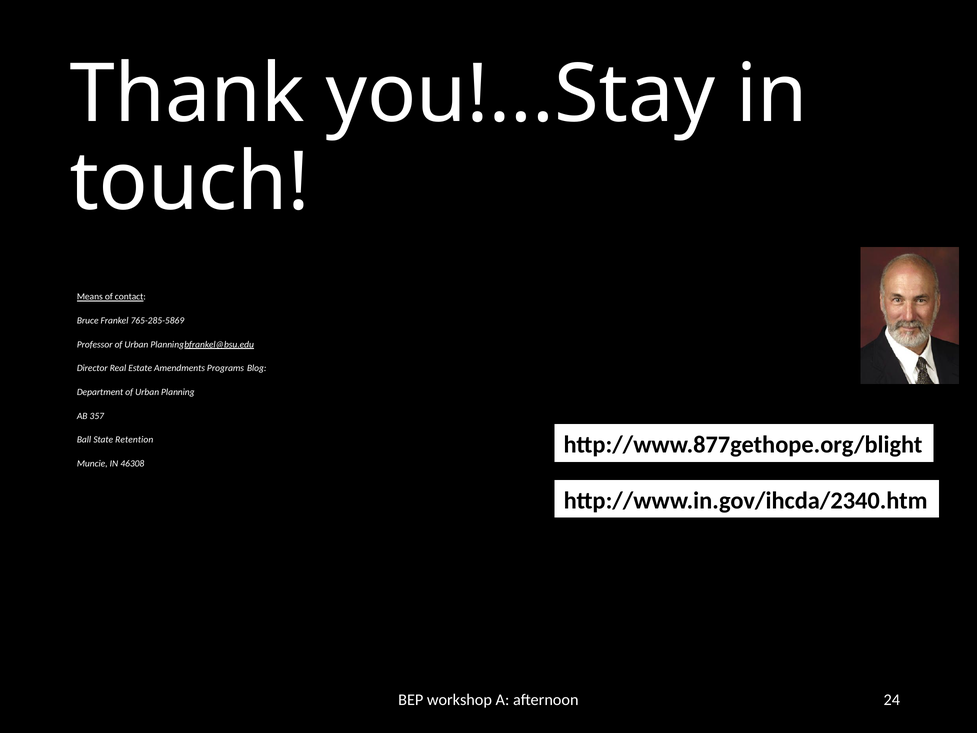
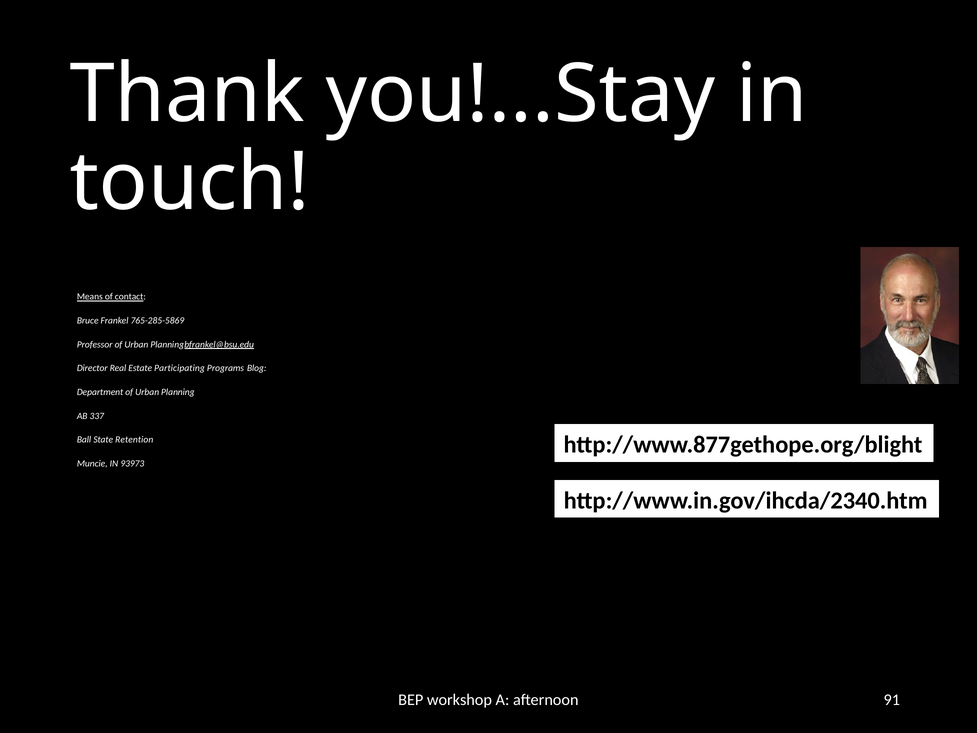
Amendments: Amendments -> Participating (179, 368)
357: 357 -> 337 (97, 416)
46308: 46308 -> 93973 (132, 463)
24: 24 -> 91 (892, 700)
